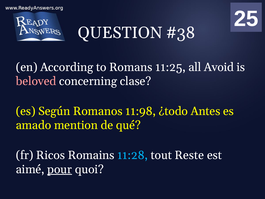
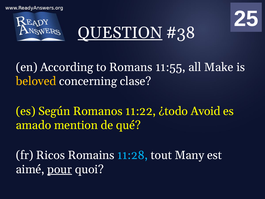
QUESTION underline: none -> present (120, 33)
11:25: 11:25 -> 11:55 (170, 67)
Avoid: Avoid -> Make (219, 67)
beloved colour: pink -> yellow (36, 81)
11:98: 11:98 -> 11:22 (141, 111)
Antes: Antes -> Avoid (206, 111)
Reste: Reste -> Many (189, 155)
